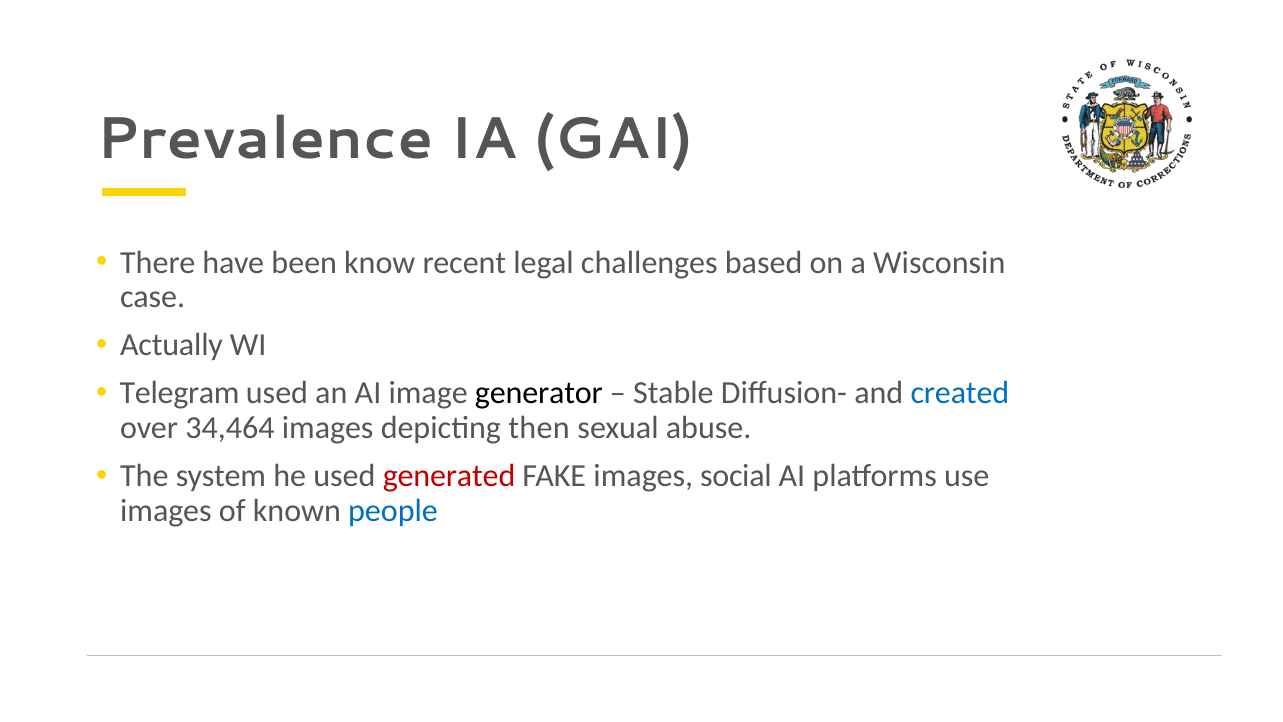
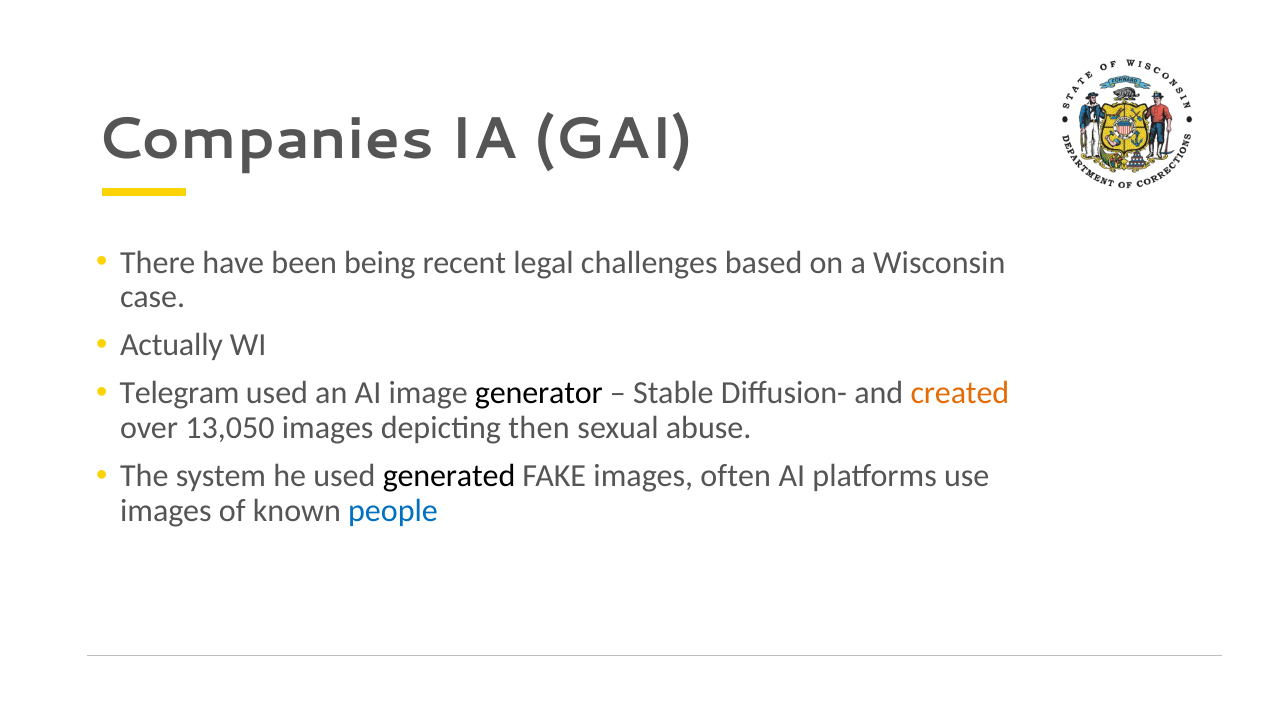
Prevalence: Prevalence -> Companies (265, 139)
know: know -> being (380, 262)
created colour: blue -> orange (960, 393)
34,464: 34,464 -> 13,050 (230, 428)
generated colour: red -> black (449, 476)
social: social -> often (736, 476)
